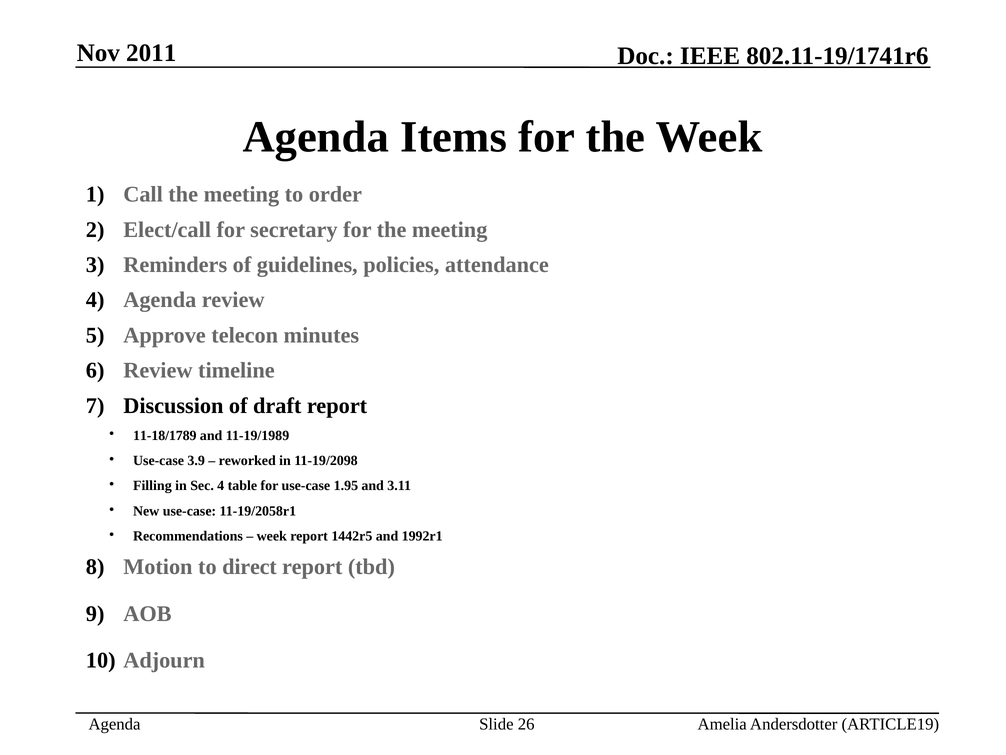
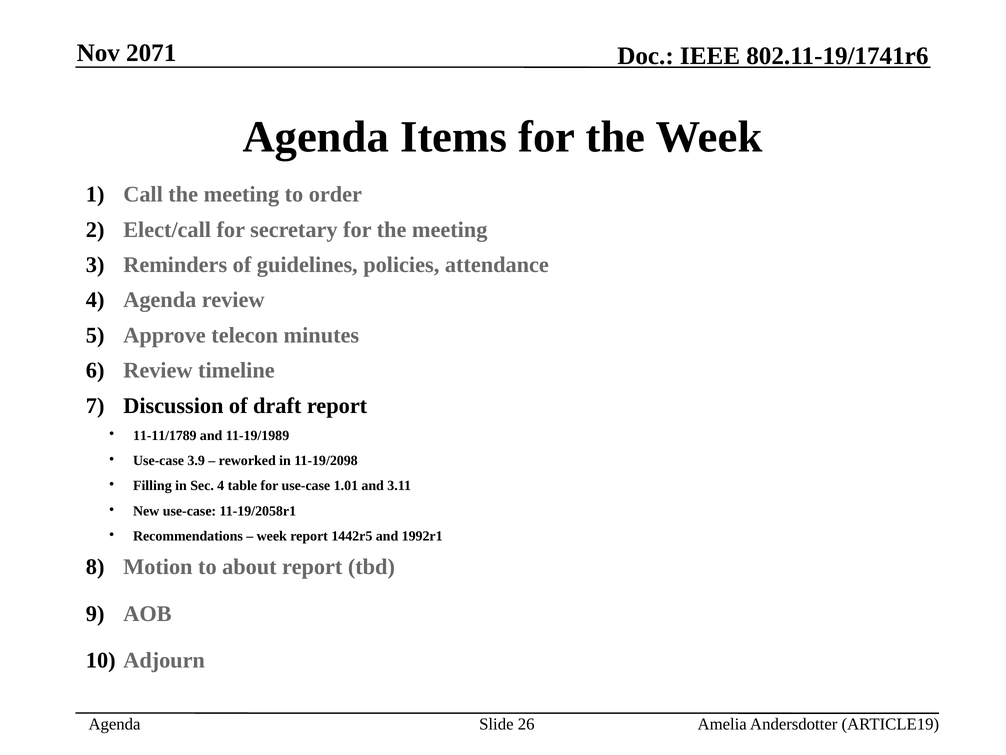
2011: 2011 -> 2071 (151, 53)
11-18/1789: 11-18/1789 -> 11-11/1789 (165, 435)
1.95: 1.95 -> 1.01 (346, 486)
direct: direct -> about (249, 567)
